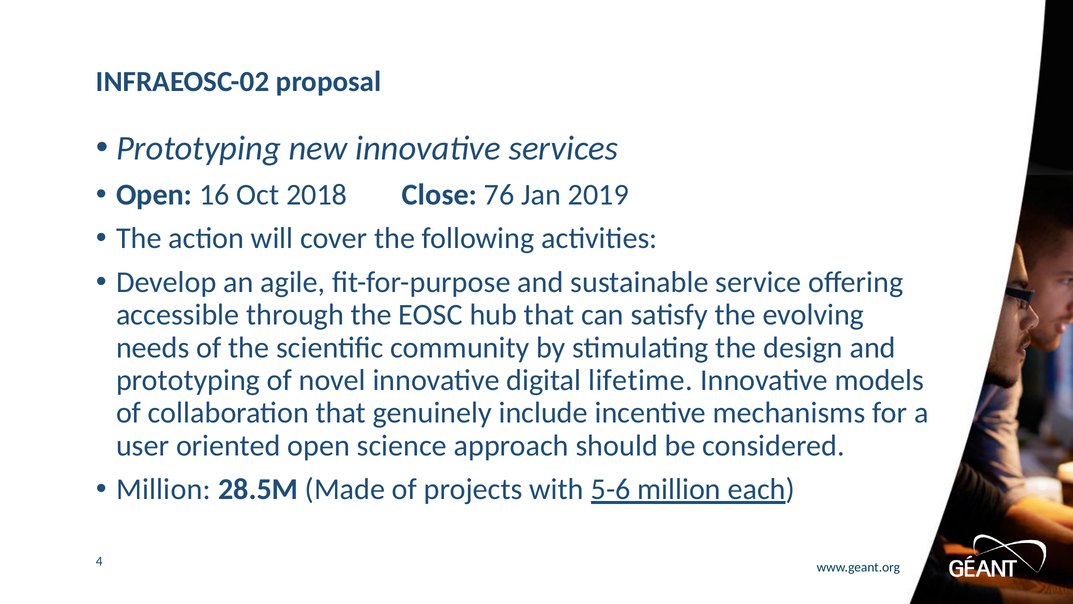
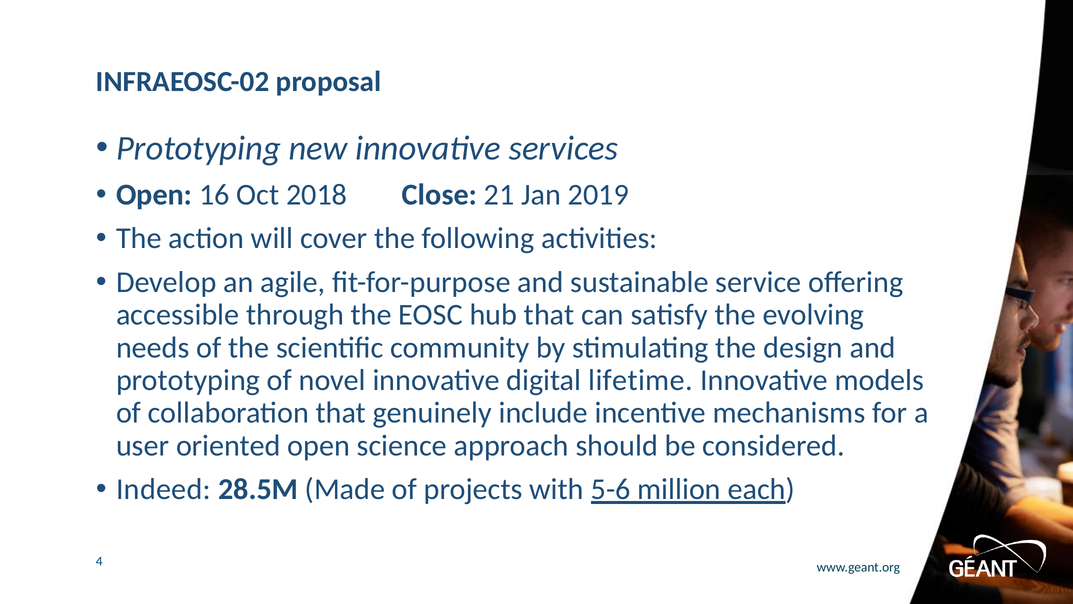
76: 76 -> 21 (499, 194)
Million: Million -> Indeed (163, 489)
